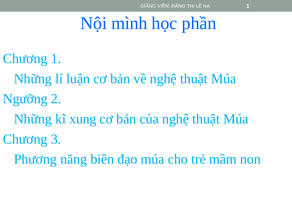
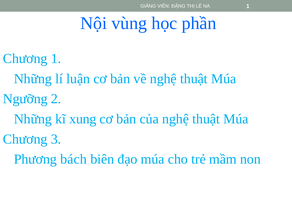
mình: mình -> vùng (129, 23)
năng: năng -> bách (74, 159)
